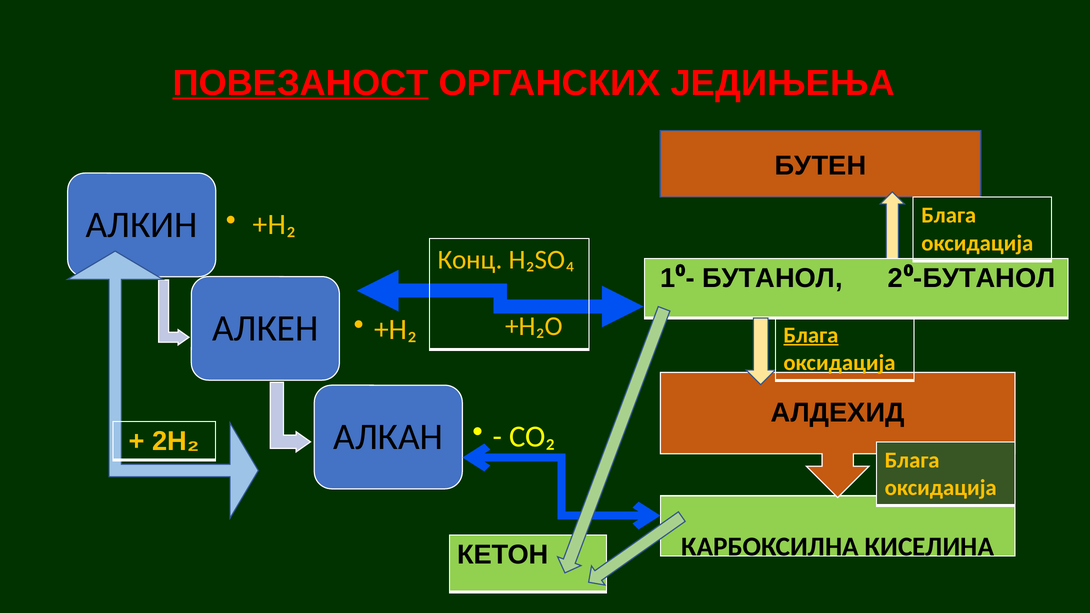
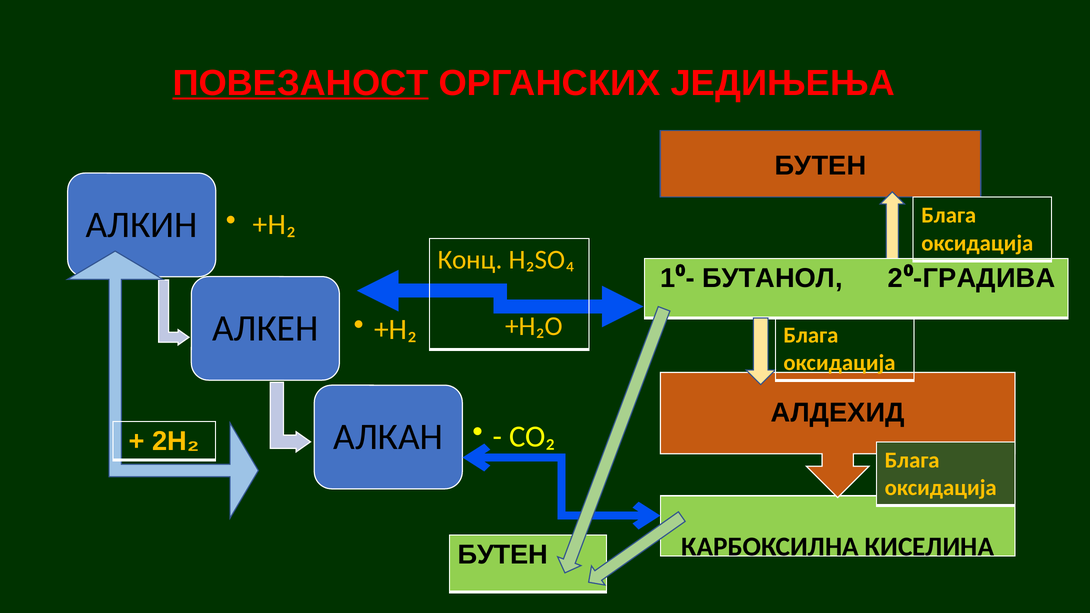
БУТАНОЛ: БУТАНОЛ -> ГРАДИВА (984, 278)
Блага underline: present -> none (811, 335)
КЕТОН: КЕТОН -> БУТЕН (503, 555)
